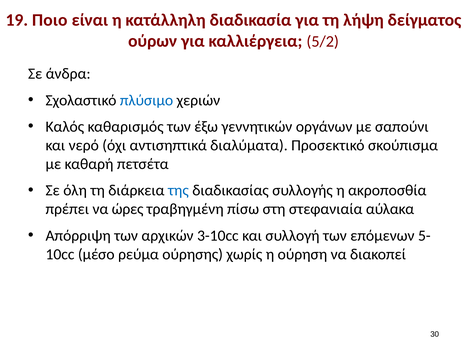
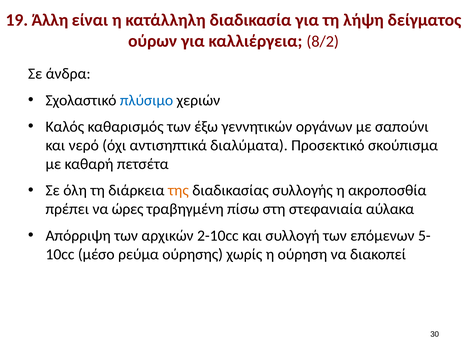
Ποιο: Ποιο -> Άλλη (50, 20)
5/2: 5/2 -> 8/2 (323, 41)
της colour: blue -> orange (178, 191)
3-10cc: 3-10cc -> 2-10cc (218, 236)
